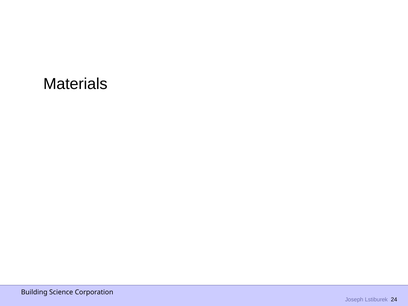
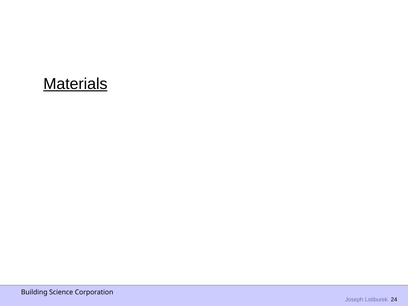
Materials underline: none -> present (75, 84)
